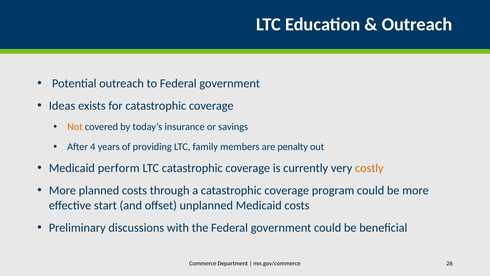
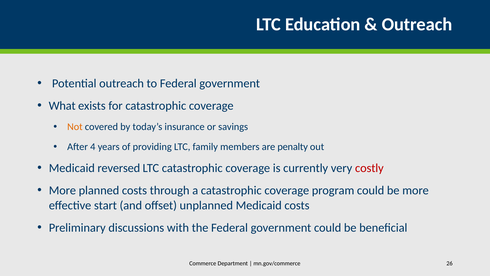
Ideas: Ideas -> What (62, 106)
perform: perform -> reversed (119, 168)
costly colour: orange -> red (369, 168)
